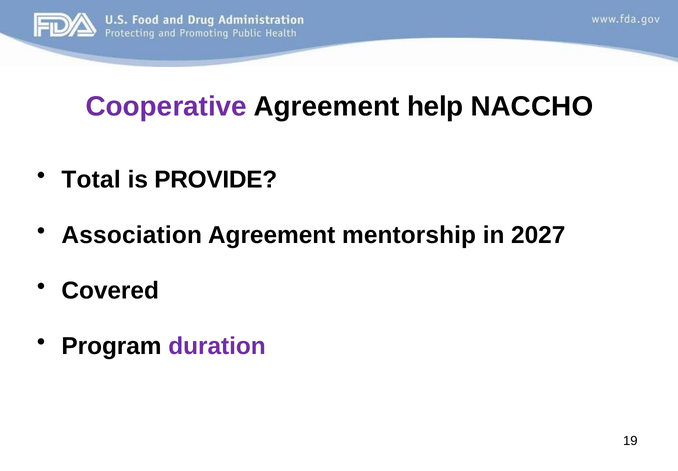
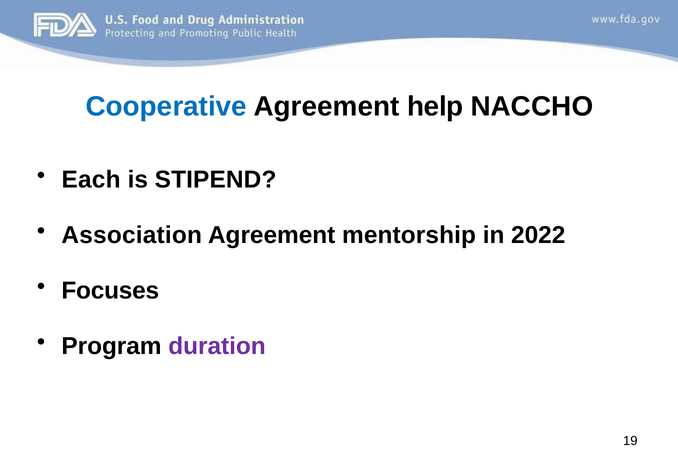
Cooperative colour: purple -> blue (166, 107)
Total: Total -> Each (91, 180)
PROVIDE: PROVIDE -> STIPEND (216, 180)
2027: 2027 -> 2022 (538, 235)
Covered: Covered -> Focuses (110, 291)
